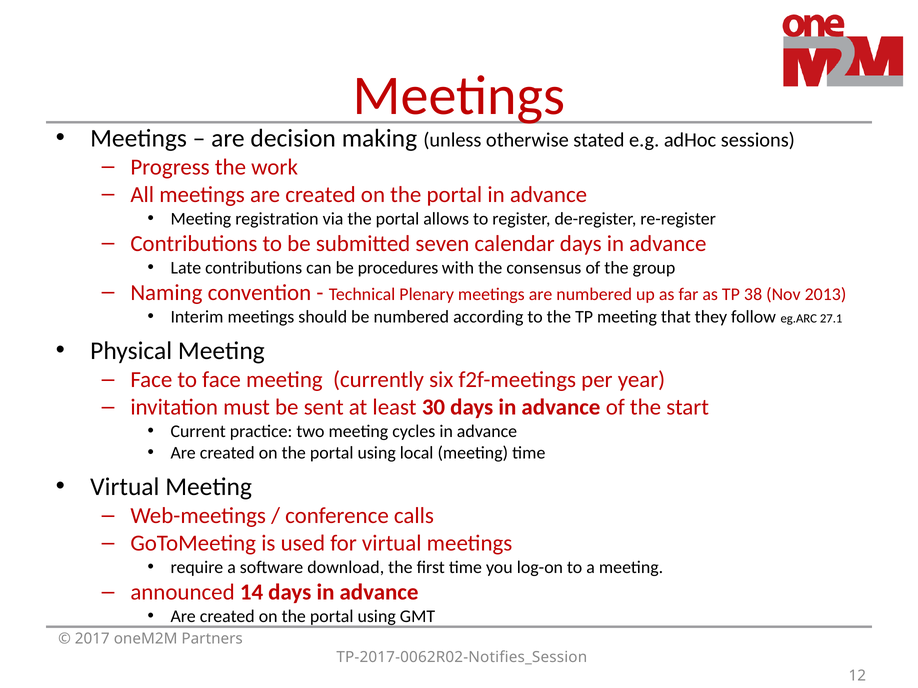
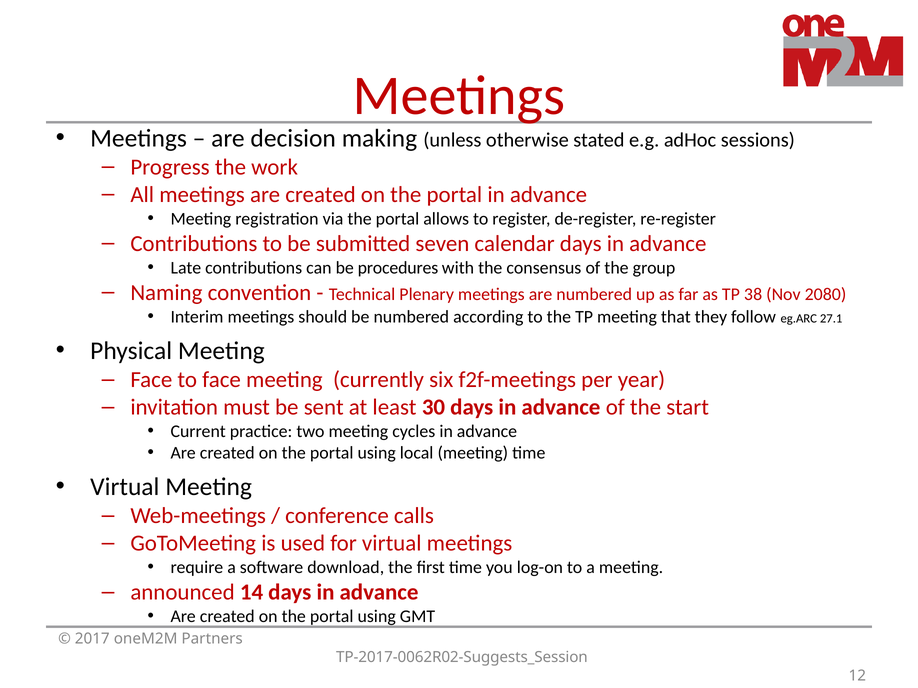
2013: 2013 -> 2080 (825, 294)
TP-2017-0062R02-Notifies_Session: TP-2017-0062R02-Notifies_Session -> TP-2017-0062R02-Suggests_Session (462, 658)
